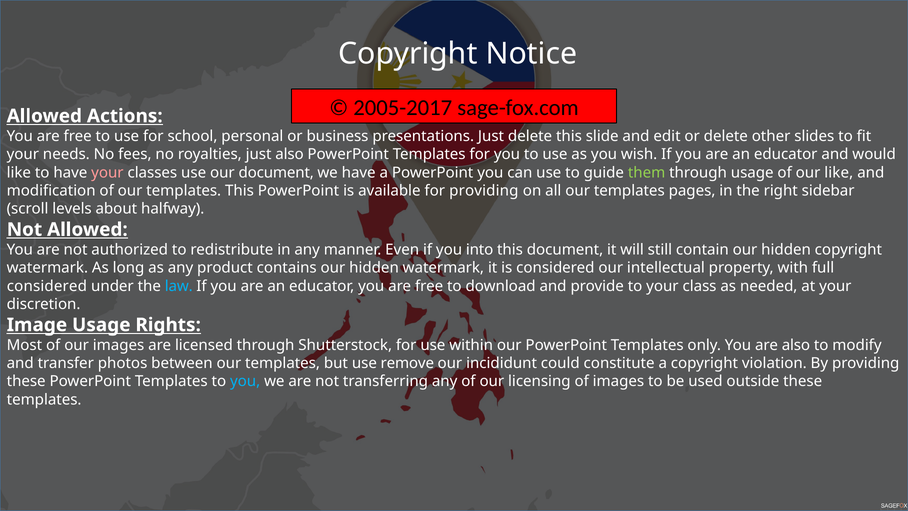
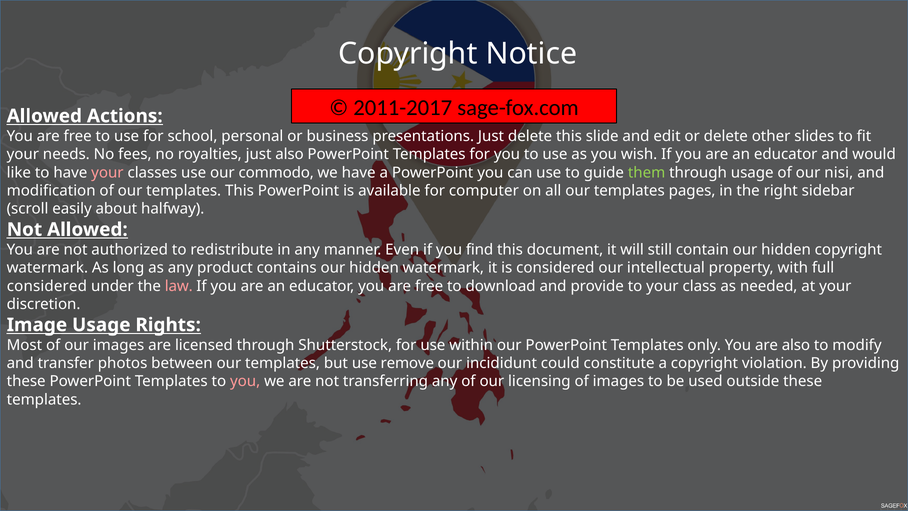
2005-2017: 2005-2017 -> 2011-2017 (403, 108)
our document: document -> commodo (276, 172)
our like: like -> nisi (839, 172)
for providing: providing -> computer (484, 191)
levels: levels -> easily (72, 209)
into: into -> find (480, 250)
law colour: light blue -> pink (179, 286)
you colour: light blue -> pink (245, 381)
